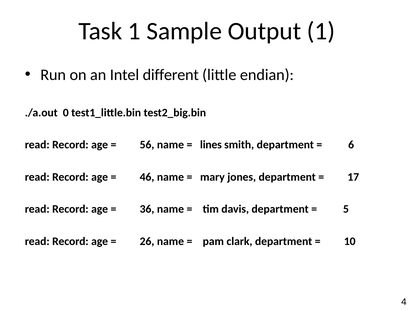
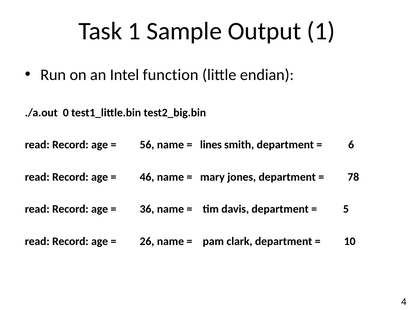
different: different -> function (171, 75)
17: 17 -> 78 (353, 177)
